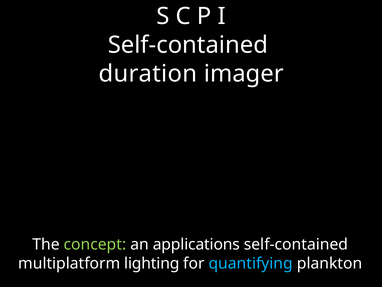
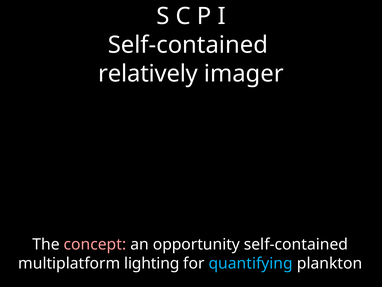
duration: duration -> relatively (148, 74)
concept colour: light green -> pink (95, 244)
applications: applications -> opportunity (196, 244)
